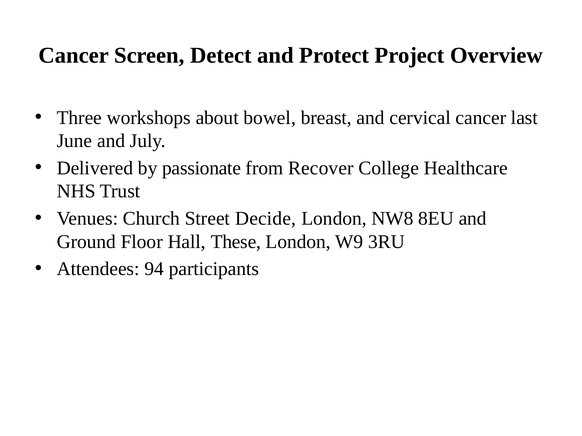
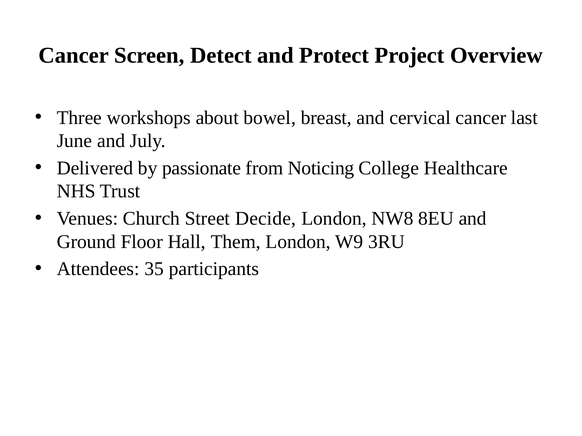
Recover: Recover -> Noticing (321, 168)
These: These -> Them (236, 242)
94: 94 -> 35 (154, 269)
